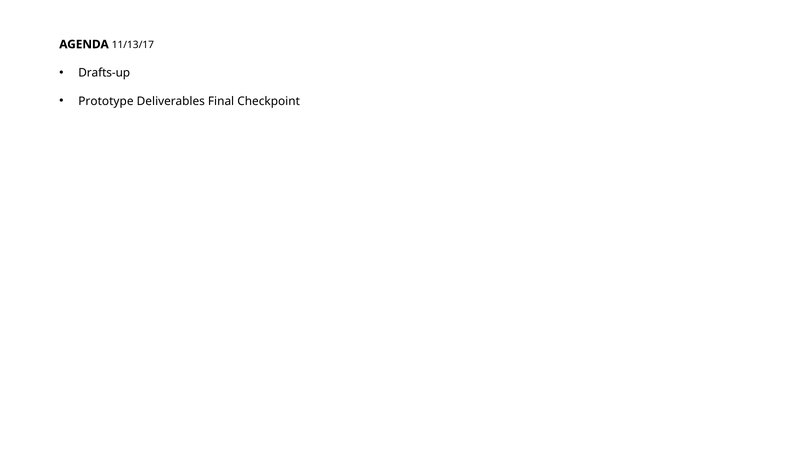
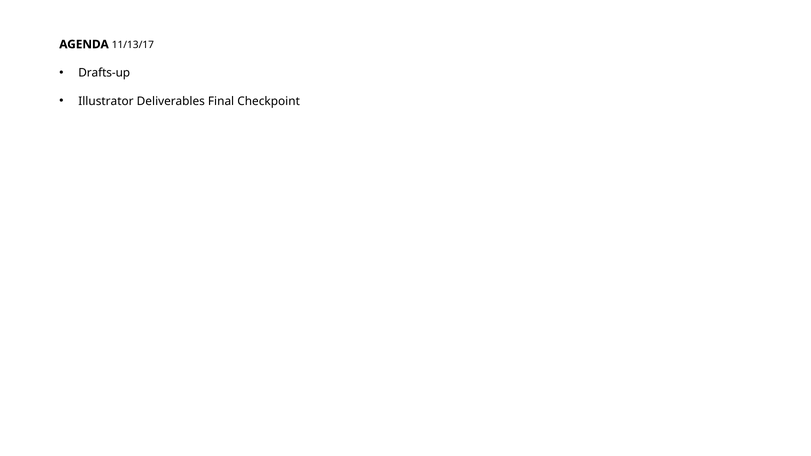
Prototype: Prototype -> Illustrator (106, 101)
